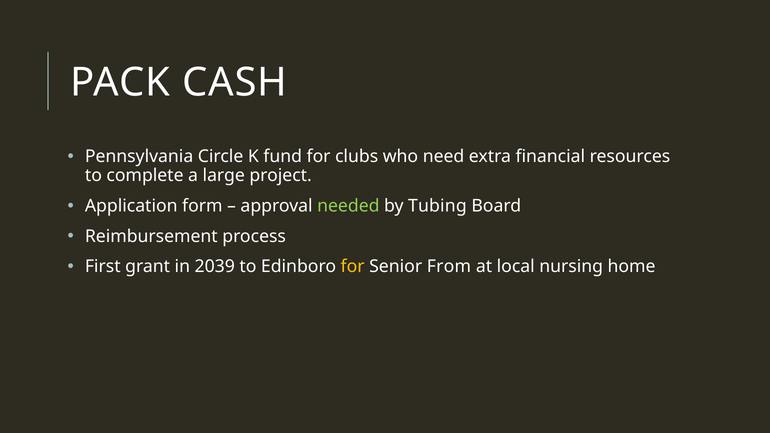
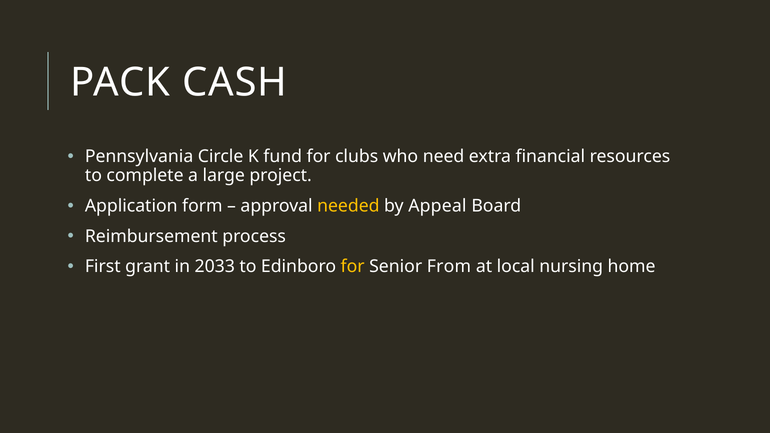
needed colour: light green -> yellow (348, 206)
Tubing: Tubing -> Appeal (437, 206)
2039: 2039 -> 2033 (215, 267)
